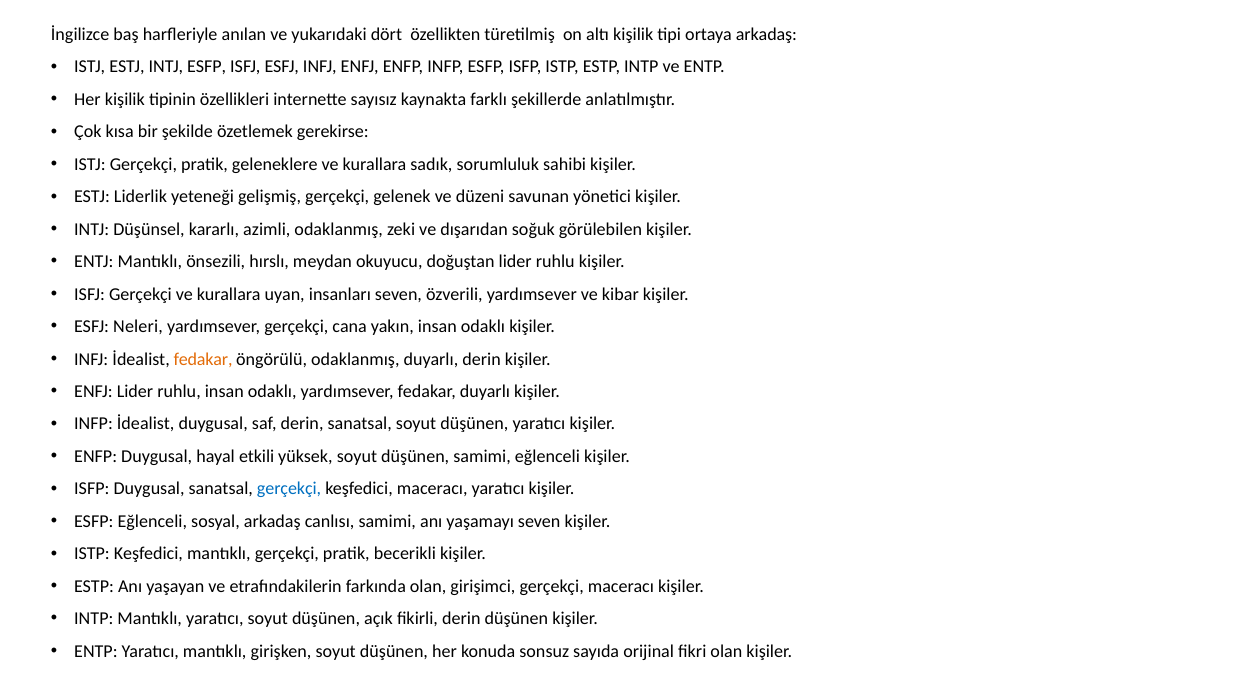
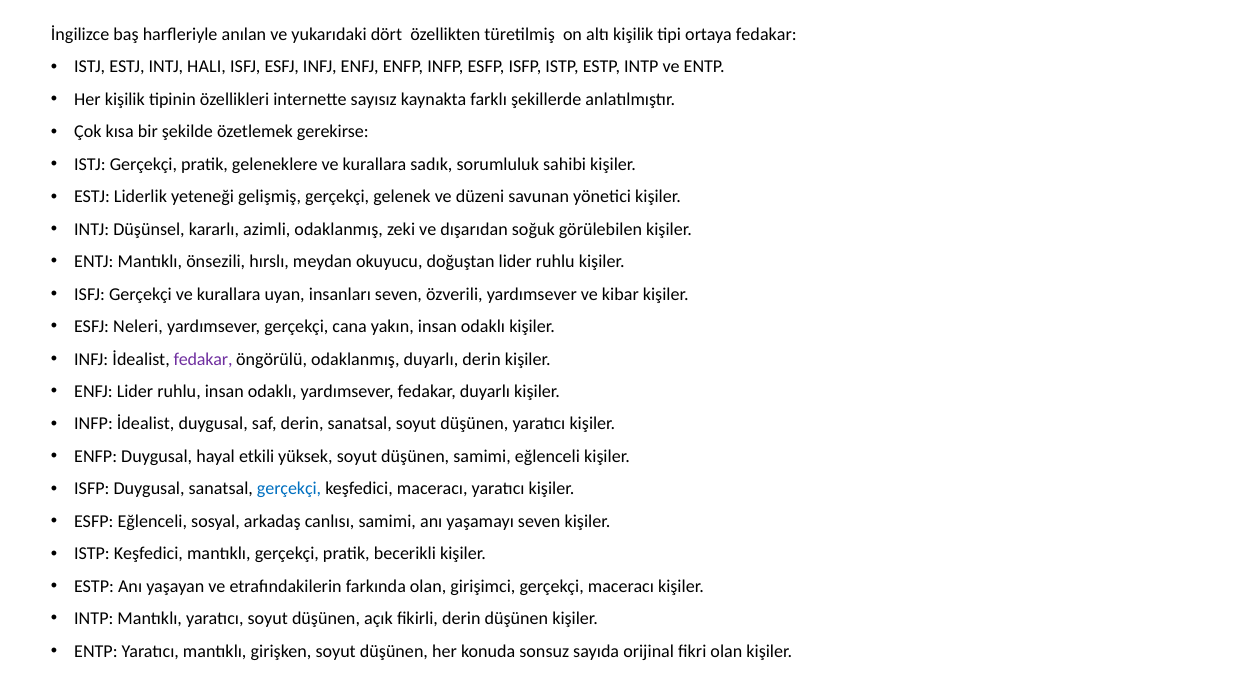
ortaya arkadaş: arkadaş -> fedakar (766, 34)
INTJ ESFP: ESFP -> HALI (207, 67)
fedakar colour: orange -> purple (203, 359)
